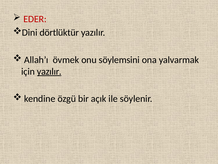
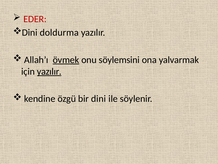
dörtlüktür: dörtlüktür -> doldurma (59, 33)
övmek underline: none -> present (66, 60)
bir açık: açık -> dini (99, 98)
